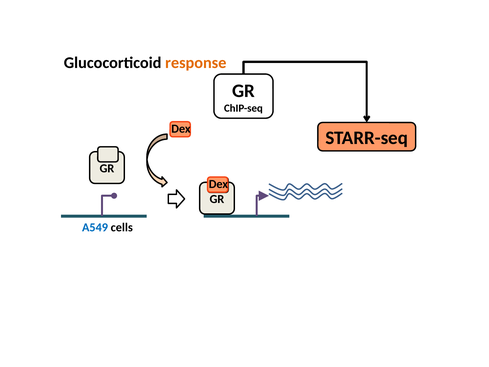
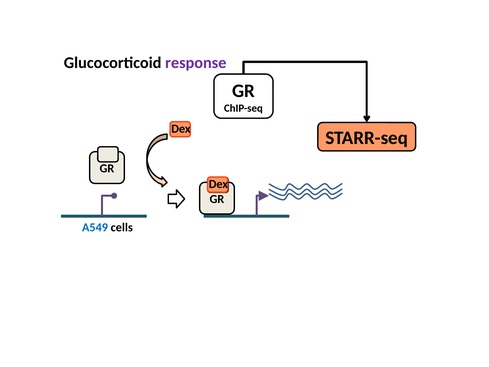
response colour: orange -> purple (196, 63)
